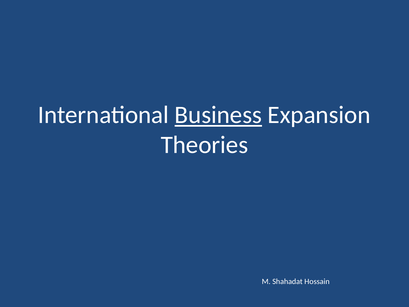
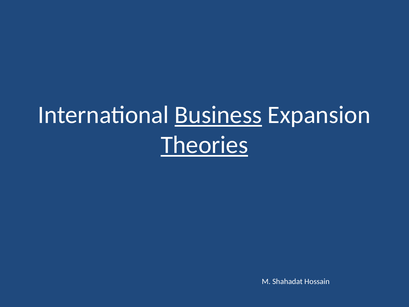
Theories underline: none -> present (204, 145)
